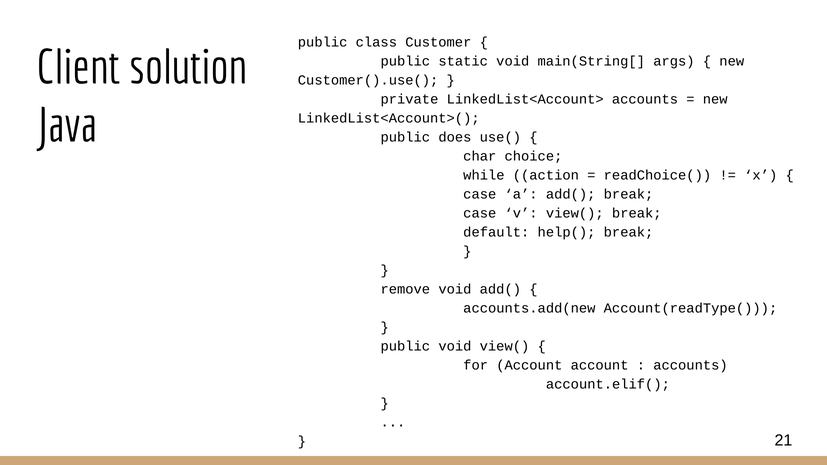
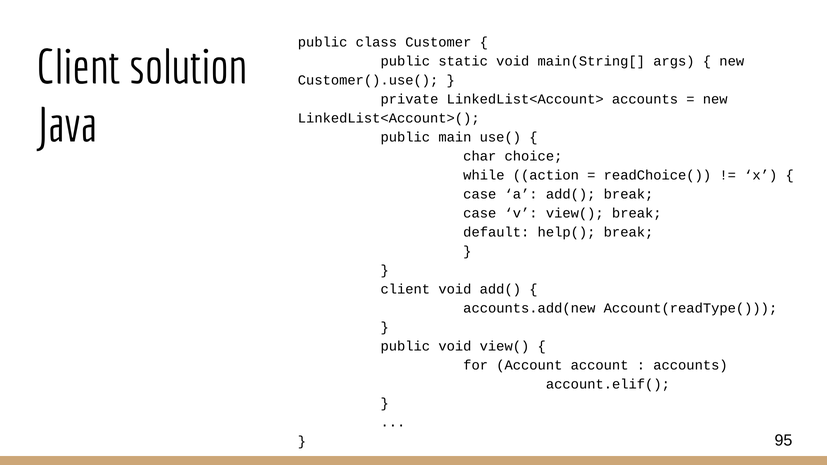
does: does -> main (455, 137)
remove: remove -> client (405, 289)
21: 21 -> 95 (783, 441)
